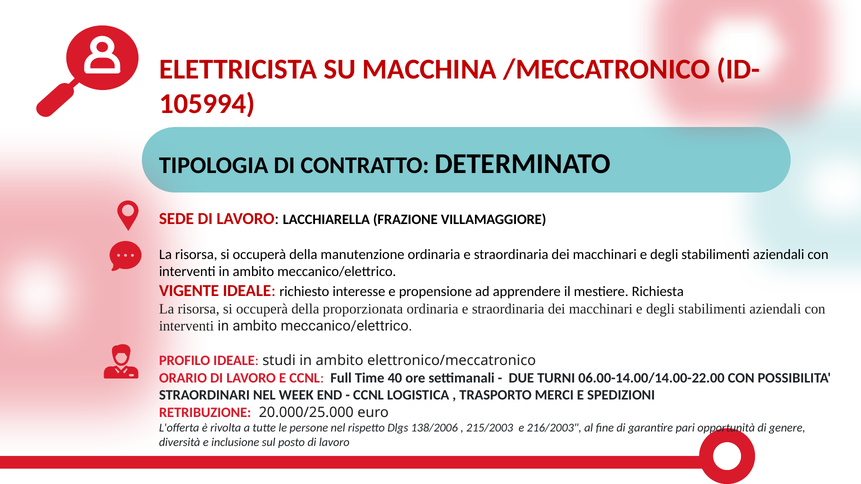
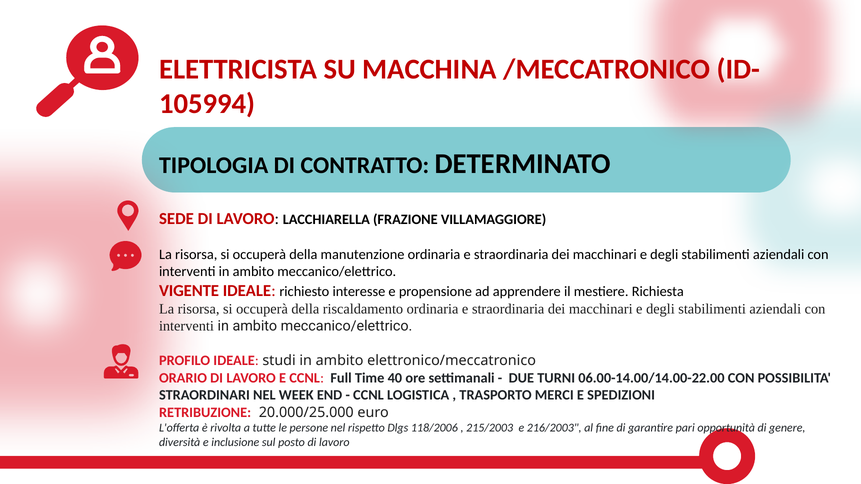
proporzionata: proporzionata -> riscaldamento (363, 309)
138/2006: 138/2006 -> 118/2006 (434, 428)
